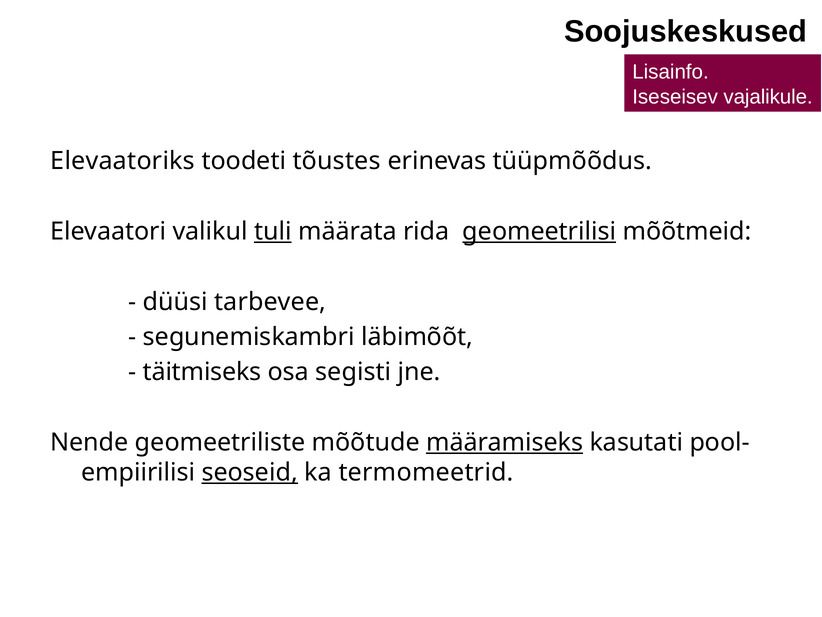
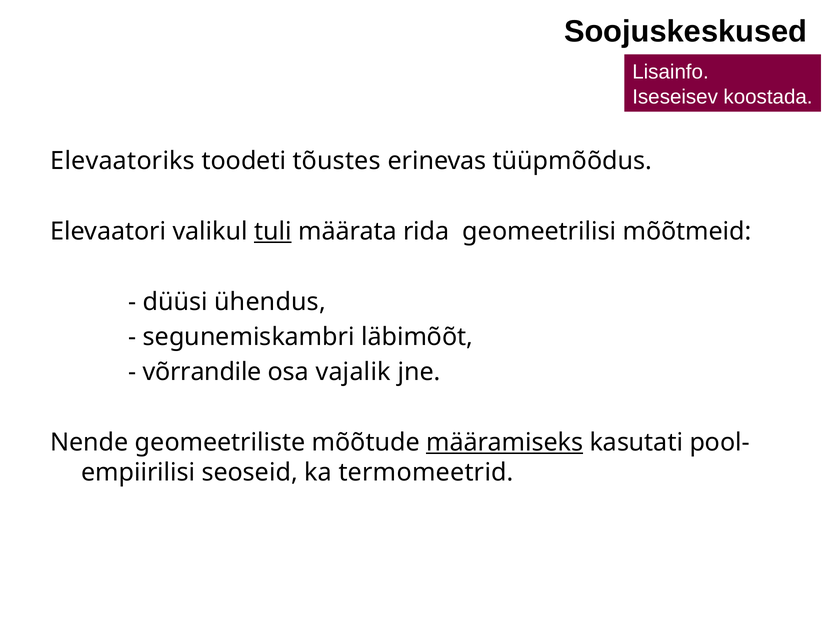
vajalikule: vajalikule -> koostada (768, 97)
geomeetrilisi underline: present -> none (539, 231)
tarbevee: tarbevee -> ühendus (270, 301)
täitmiseks: täitmiseks -> võrrandile (202, 372)
segisti: segisti -> vajalik (353, 372)
seoseid underline: present -> none (250, 472)
